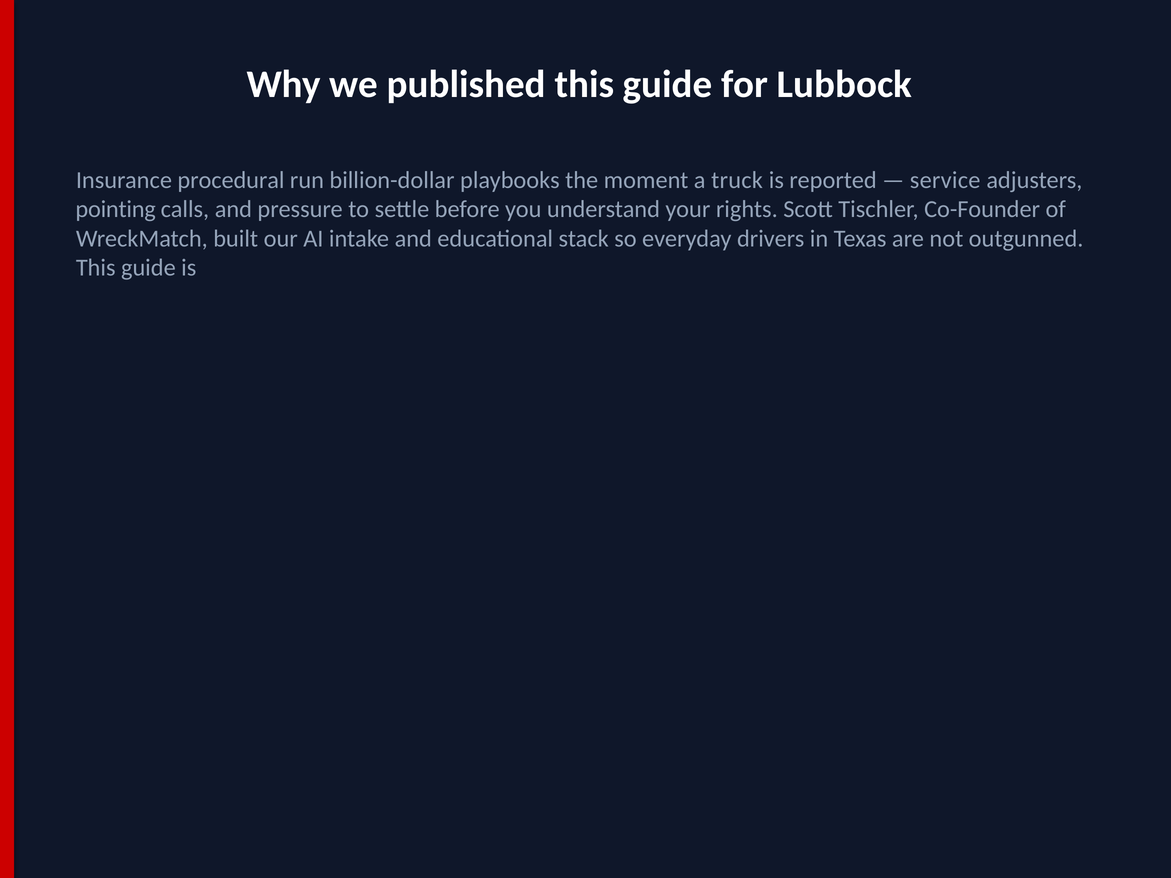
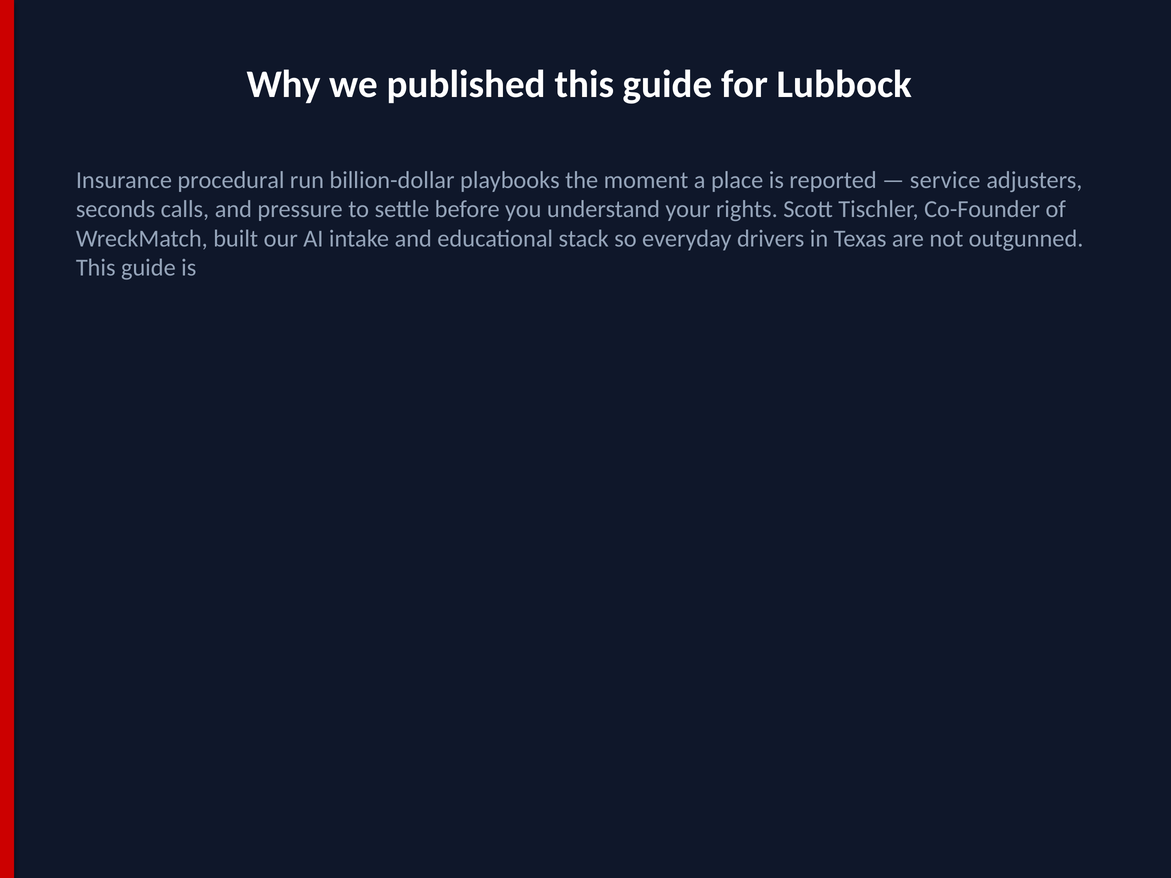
truck: truck -> place (737, 180)
pointing: pointing -> seconds (116, 209)
